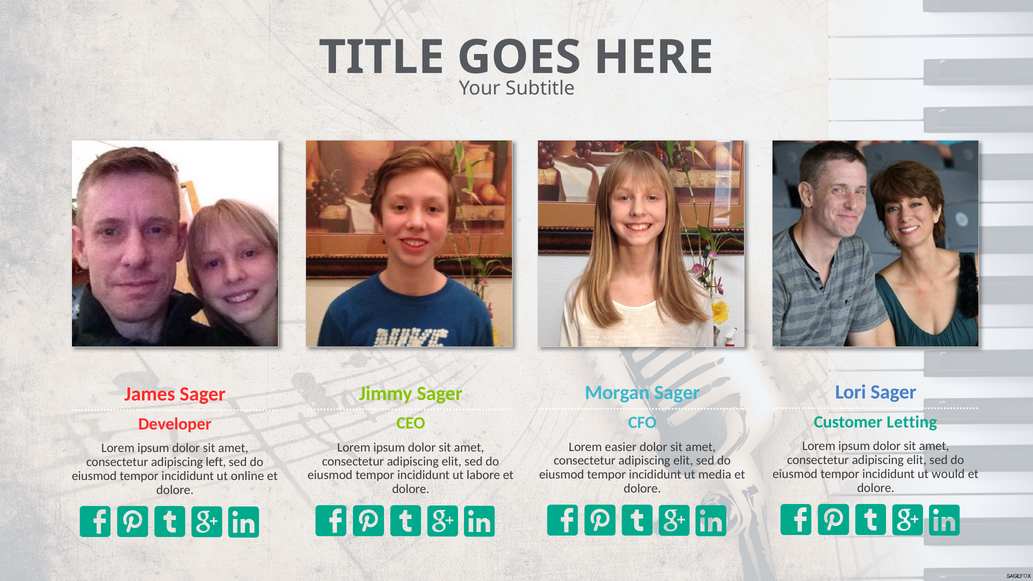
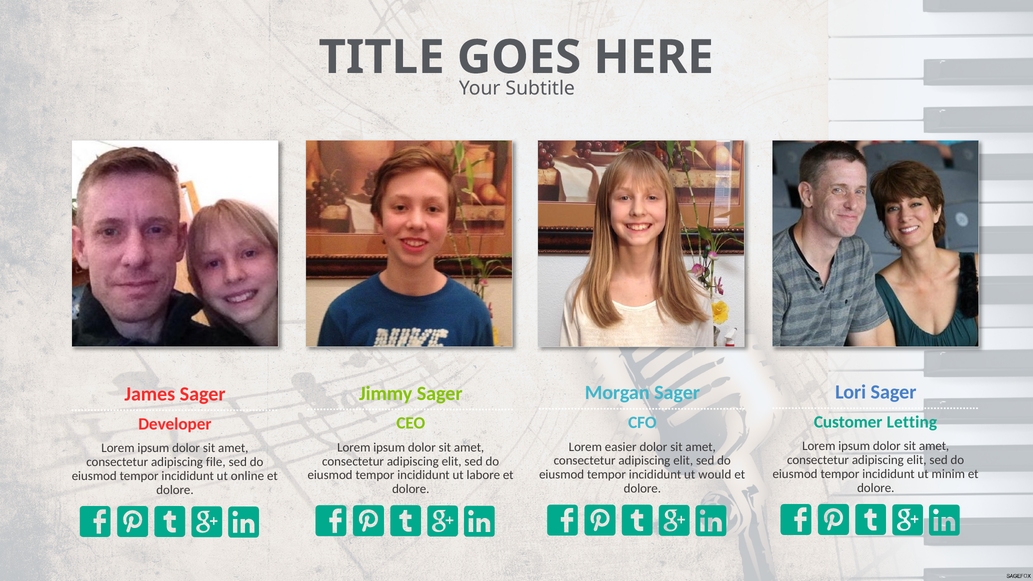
left: left -> file (216, 462)
would: would -> minim (948, 474)
media: media -> would (715, 475)
